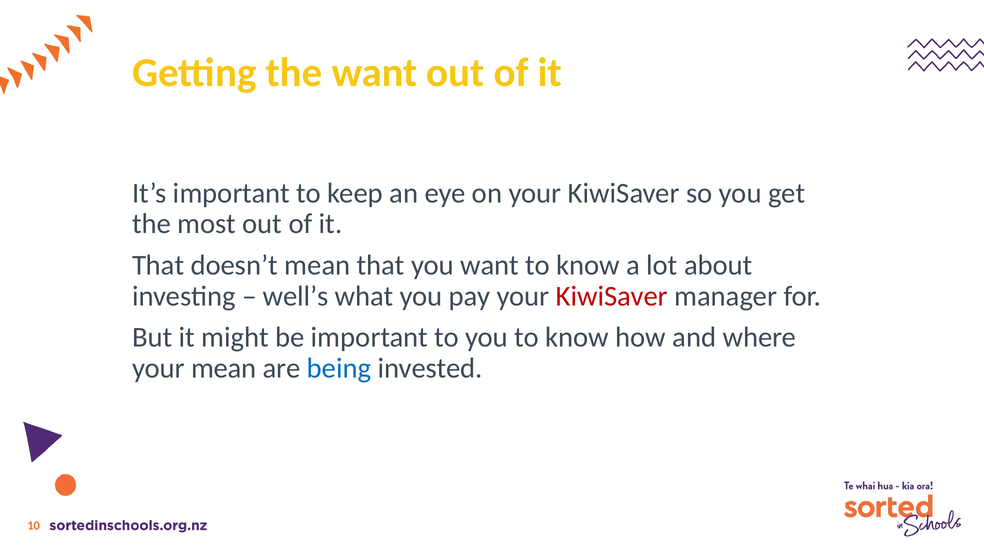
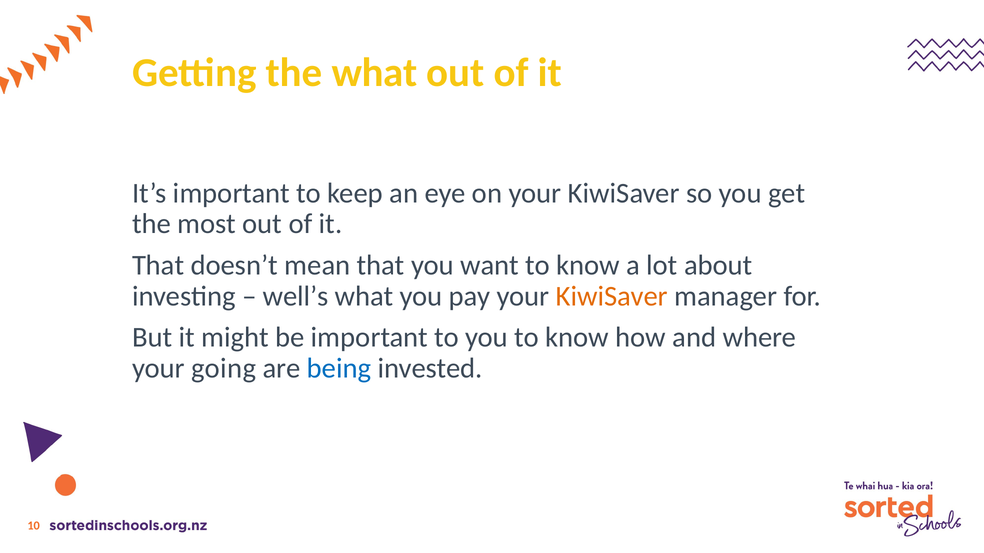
the want: want -> what (375, 73)
KiwiSaver colour: red -> orange (612, 296)
your mean: mean -> going (224, 369)
